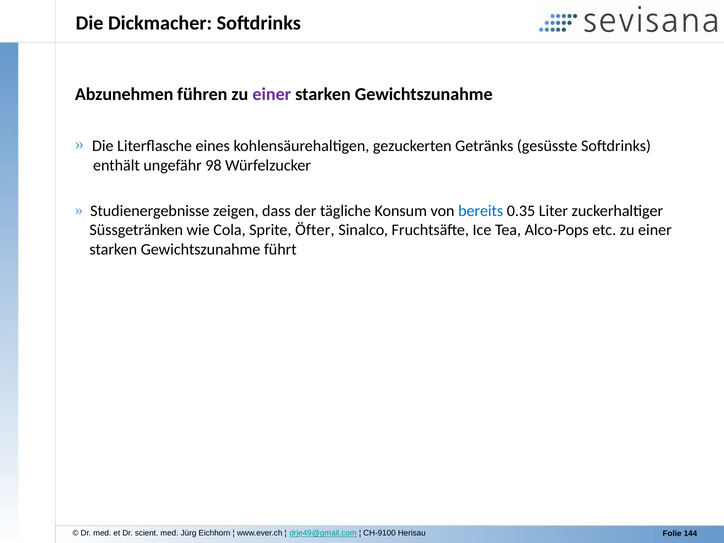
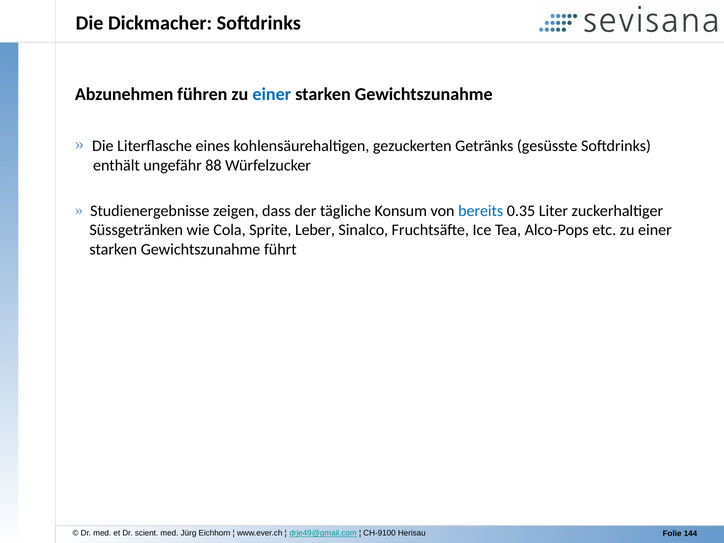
einer colour: purple -> blue (272, 94)
98: 98 -> 88 (213, 165)
Öfter: Öfter -> Leber (315, 230)
